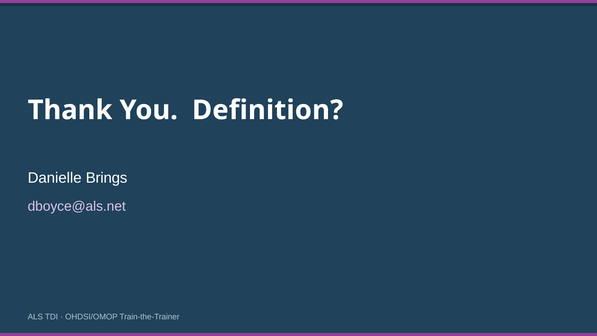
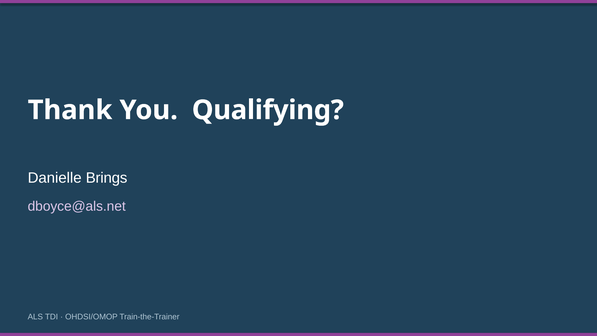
Definition: Definition -> Qualifying (268, 110)
